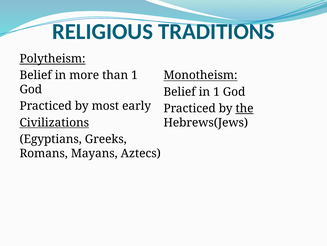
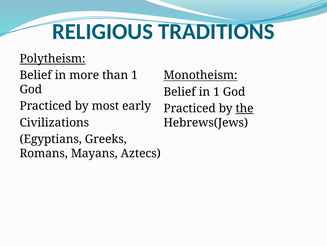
Civilizations underline: present -> none (54, 122)
